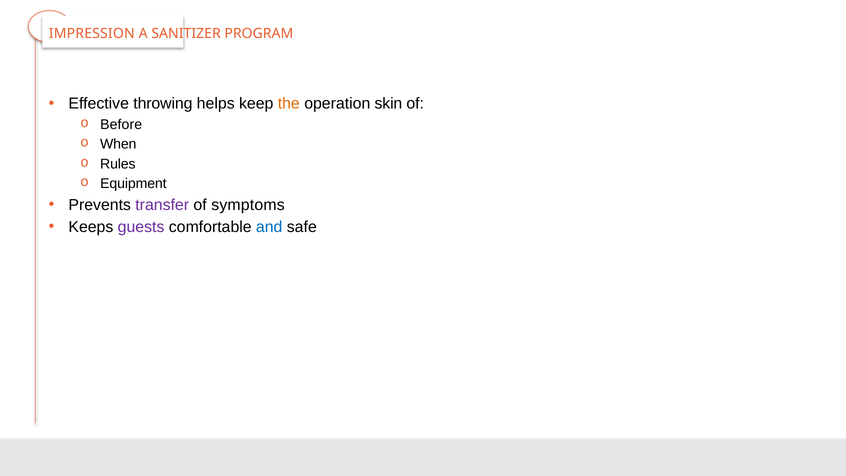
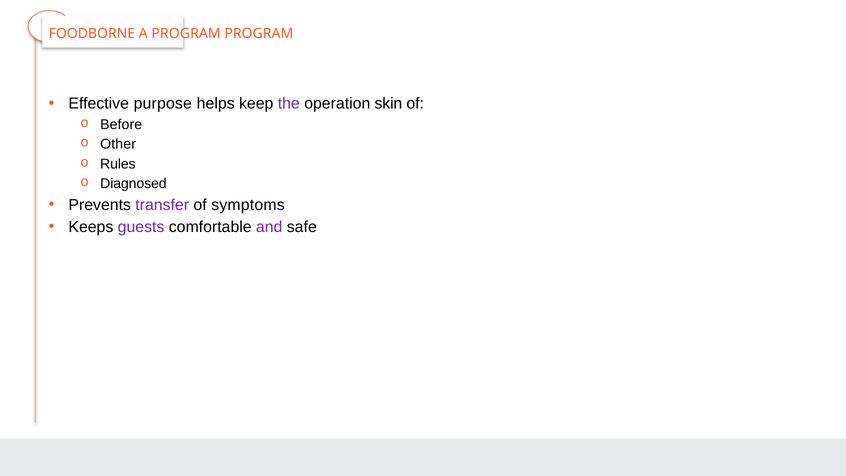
IMPRESSION: IMPRESSION -> FOODBORNE (92, 34)
A SANITIZER: SANITIZER -> PROGRAM (186, 34)
throwing: throwing -> purpose (163, 104)
the colour: orange -> purple (289, 104)
When: When -> Other (118, 144)
Equipment: Equipment -> Diagnosed (133, 184)
and colour: blue -> purple (269, 227)
